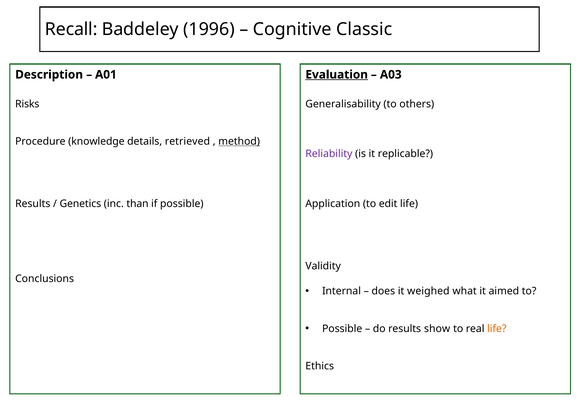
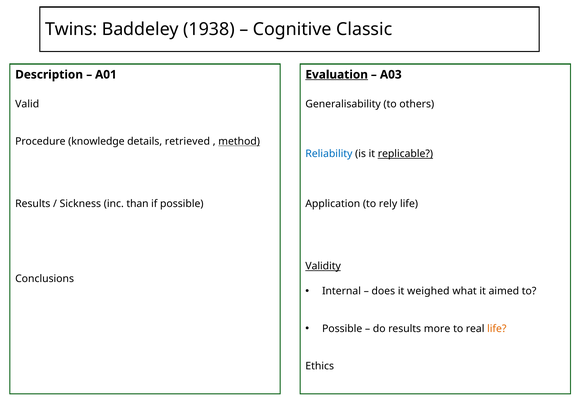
Recall: Recall -> Twins (71, 29)
1996: 1996 -> 1938 (209, 29)
Risks: Risks -> Valid (27, 104)
Reliability colour: purple -> blue (329, 154)
replicable underline: none -> present (405, 154)
Genetics: Genetics -> Sickness (80, 204)
edit: edit -> rely (388, 204)
Validity underline: none -> present (323, 266)
show: show -> more (437, 328)
